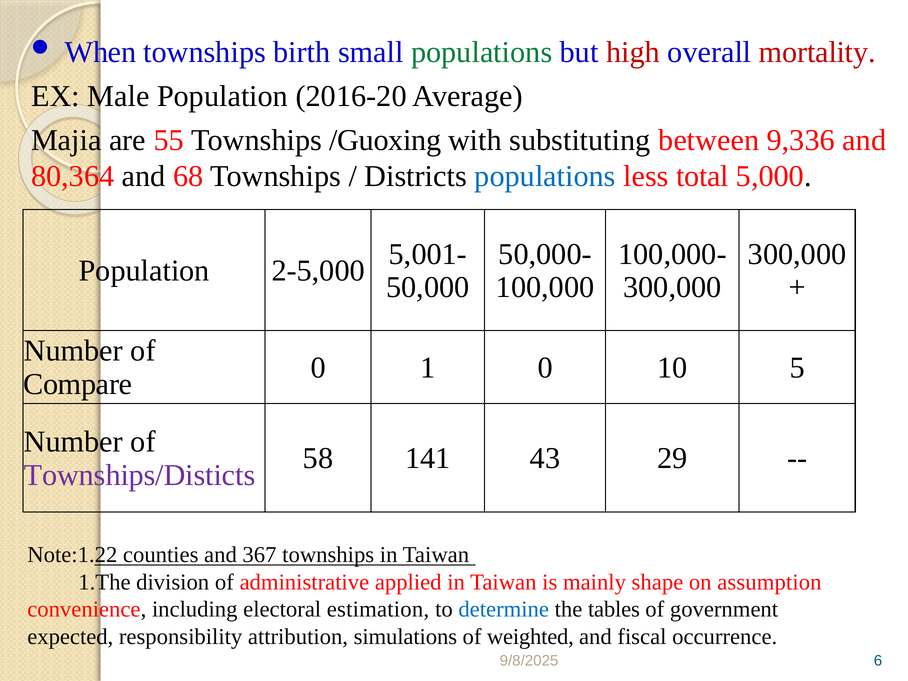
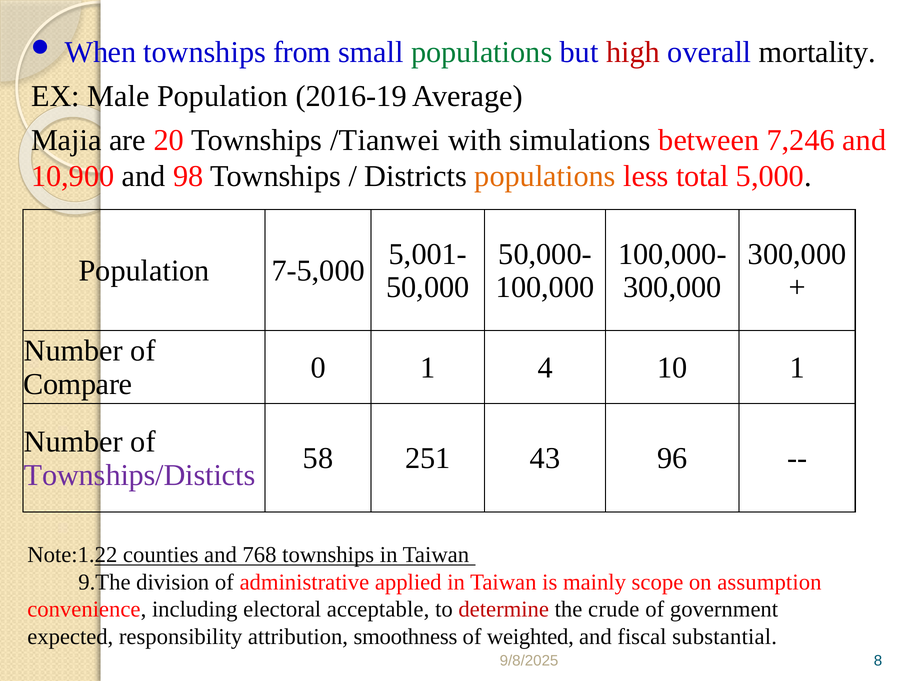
birth: birth -> from (302, 52)
mortality colour: red -> black (817, 52)
2016-20: 2016-20 -> 2016-19 (351, 96)
55: 55 -> 20 (169, 140)
/Guoxing: /Guoxing -> /Tianwei (385, 140)
substituting: substituting -> simulations (580, 140)
9,336: 9,336 -> 7,246 (801, 140)
80,364: 80,364 -> 10,900 (73, 176)
68: 68 -> 98 (188, 176)
populations colour: blue -> orange (545, 176)
2-5,000: 2-5,000 -> 7-5,000 (318, 271)
1 0: 0 -> 4 (545, 368)
10 5: 5 -> 1 (797, 368)
141: 141 -> 251 (428, 458)
29: 29 -> 96 (672, 458)
367: 367 -> 768 (259, 555)
1.The: 1.The -> 9.The (104, 582)
shape: shape -> scope (657, 582)
estimation: estimation -> acceptable (378, 609)
determine colour: blue -> red (504, 609)
tables: tables -> crude (614, 609)
simulations: simulations -> smoothness (405, 637)
occurrence: occurrence -> substantial (725, 637)
6: 6 -> 8 (878, 661)
